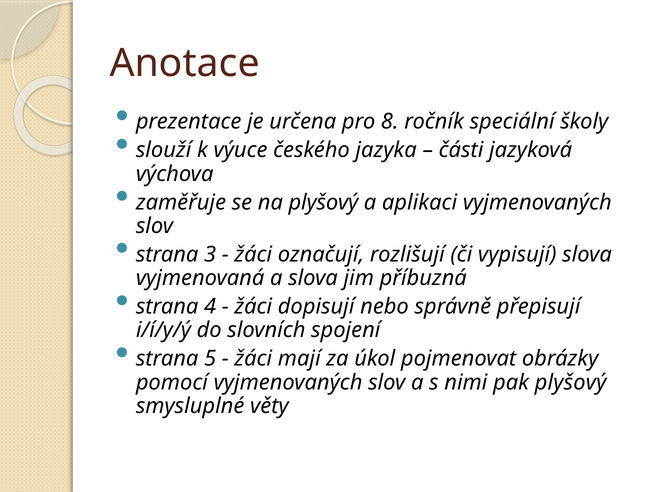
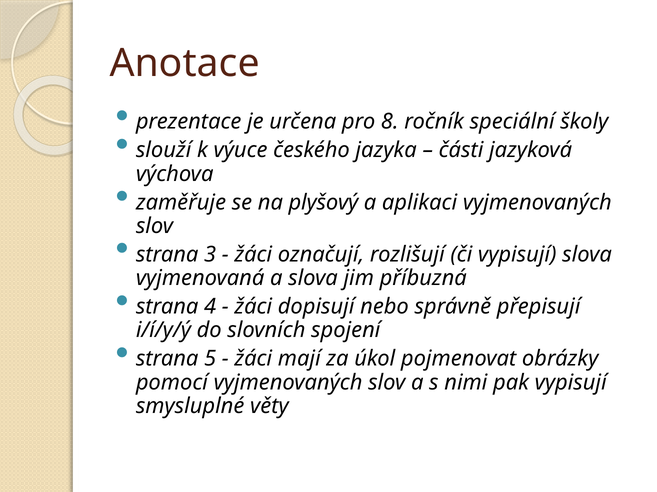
pak plyšový: plyšový -> vypisují (571, 383)
